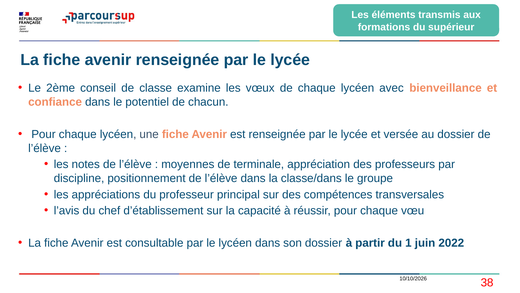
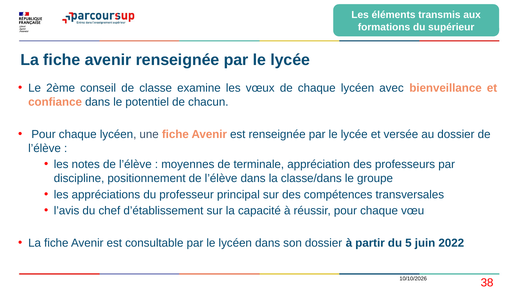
1: 1 -> 5 (408, 243)
